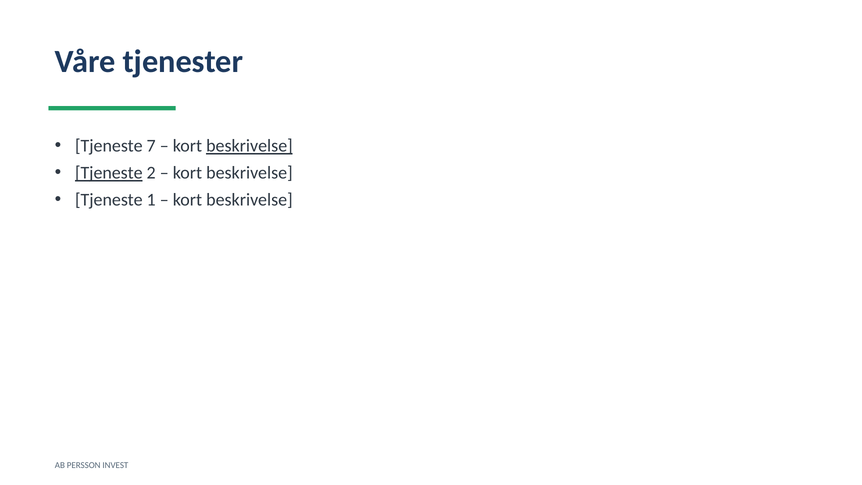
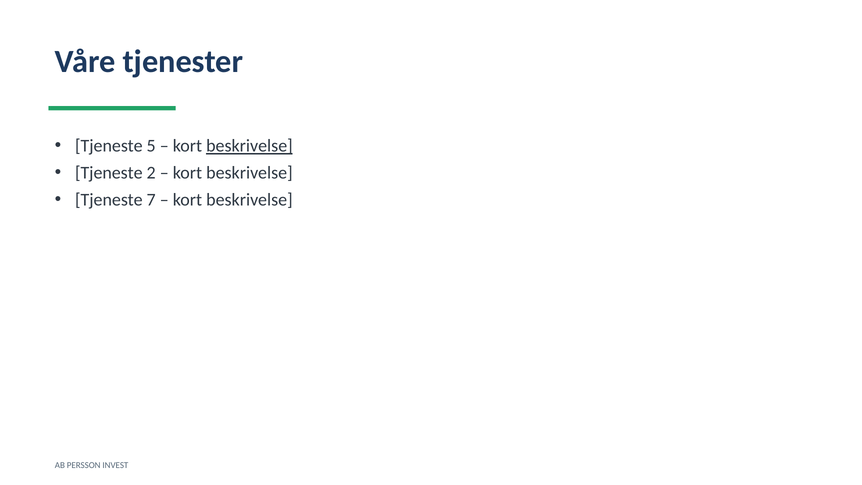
7: 7 -> 5 (151, 146)
Tjeneste underline: present -> none (109, 173)
1: 1 -> 7 (151, 200)
